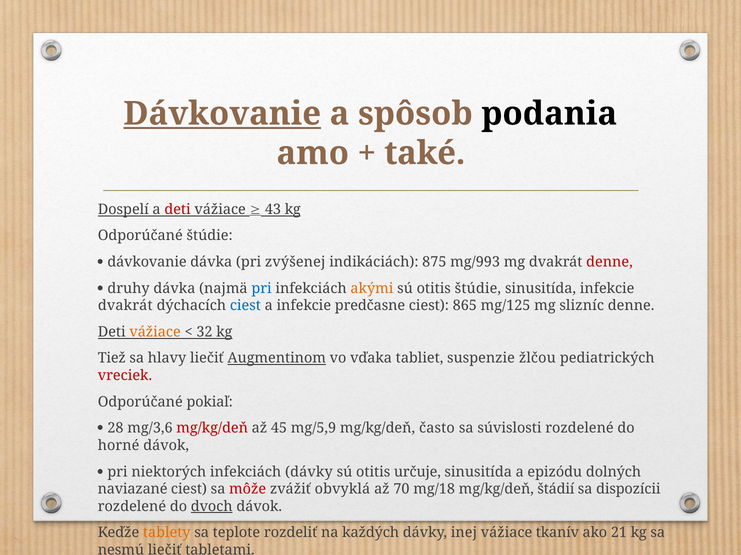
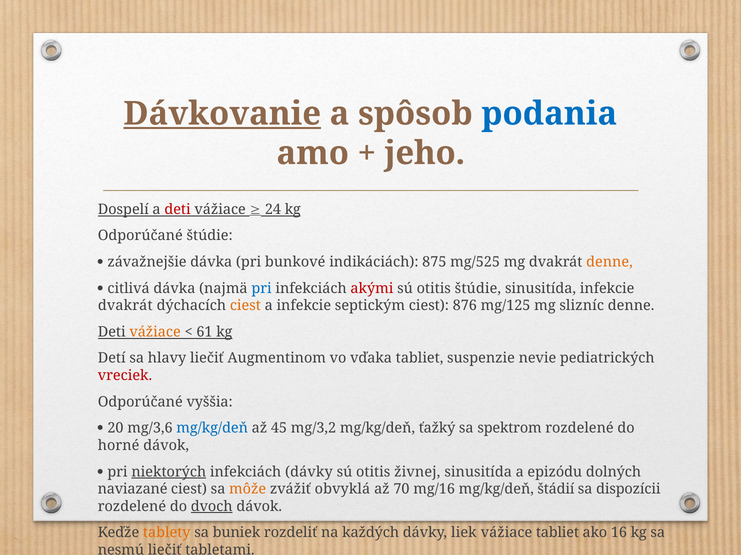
podania colour: black -> blue (549, 114)
také: také -> jeho (425, 153)
43: 43 -> 24 (273, 210)
dávkovanie: dávkovanie -> závažnejšie (147, 262)
zvýšenej: zvýšenej -> bunkové (295, 262)
mg/993: mg/993 -> mg/525 (475, 262)
denne colour: red -> orange (609, 262)
druhy: druhy -> citlivá (129, 289)
akými colour: orange -> red (372, 289)
ciest colour: blue -> orange (245, 306)
predčasne: predčasne -> septickým (370, 306)
865: 865 -> 876 (465, 306)
32: 32 -> 61 (204, 332)
Tiež: Tiež -> Detí (112, 359)
Augmentinom underline: present -> none (277, 359)
žlčou: žlčou -> nevie (537, 359)
pokiaľ: pokiaľ -> vyššia (210, 402)
28: 28 -> 20 (115, 429)
mg/kg/deň colour: red -> blue (212, 429)
mg/5,9: mg/5,9 -> mg/3,2 (314, 429)
často: často -> ťažký (437, 429)
súvislosti: súvislosti -> spektrom (510, 429)
niektorých underline: none -> present (169, 472)
určuje: určuje -> živnej (417, 472)
môže colour: red -> orange (248, 490)
mg/18: mg/18 -> mg/16 (434, 490)
teplote: teplote -> buniek (237, 533)
inej: inej -> liek (464, 533)
vážiace tkanív: tkanív -> tabliet (557, 533)
21: 21 -> 16 (619, 533)
